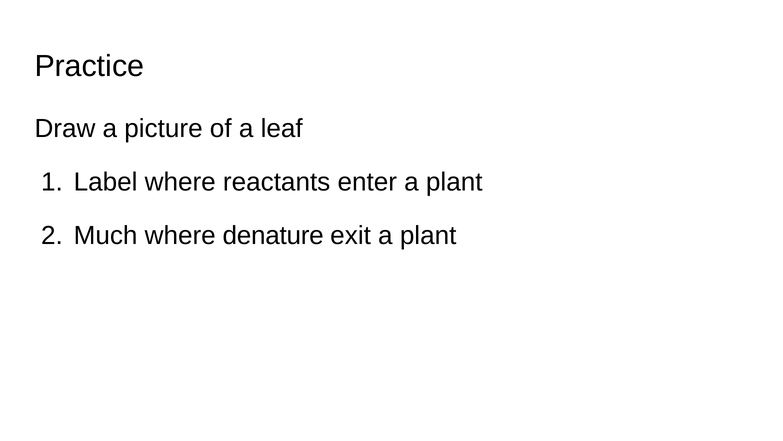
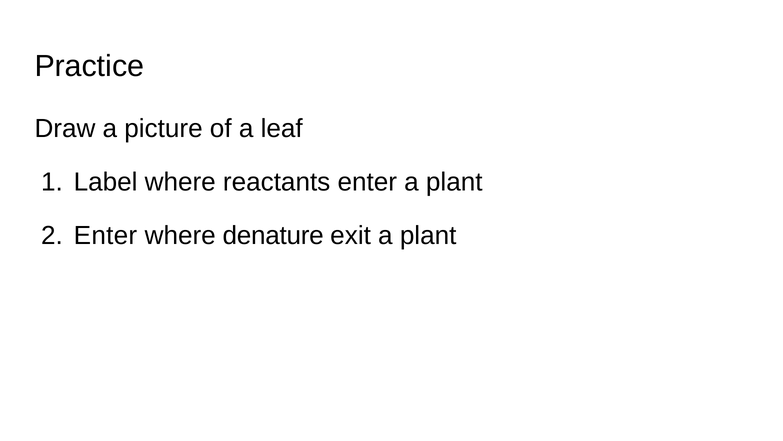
Much: Much -> Enter (105, 235)
